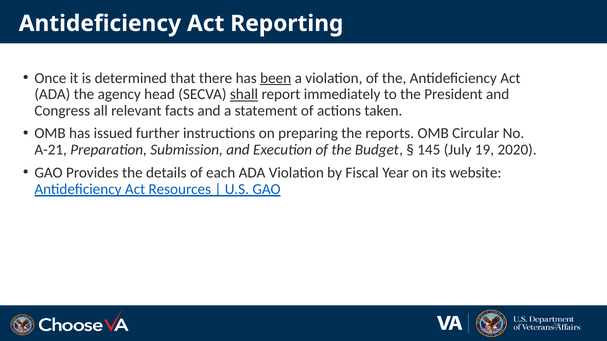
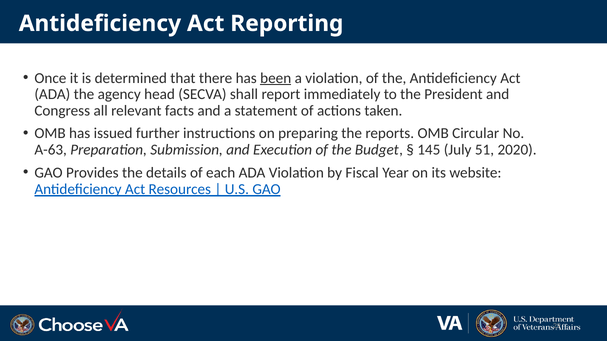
shall underline: present -> none (244, 95)
A-21: A-21 -> A-63 (51, 150)
19: 19 -> 51 (484, 150)
